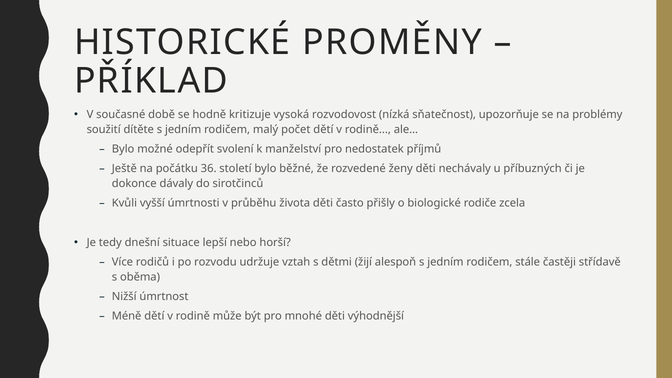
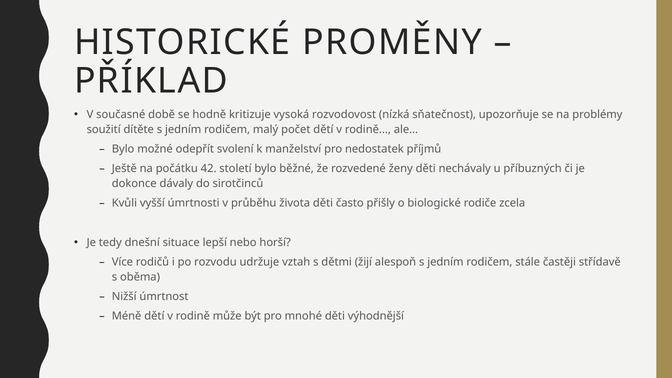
36: 36 -> 42 (209, 169)
